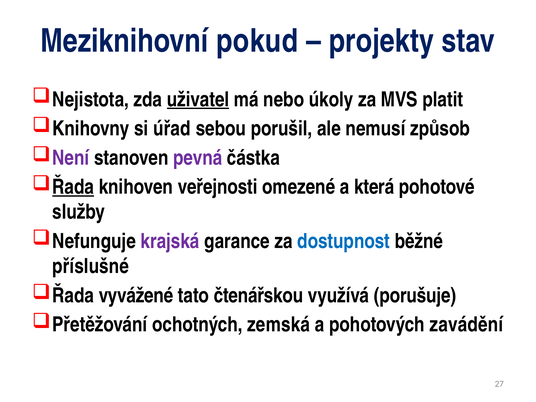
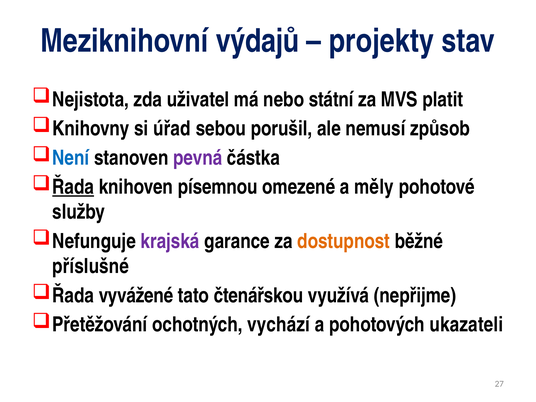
pokud: pokud -> výdajů (258, 41)
uživatel underline: present -> none (198, 99)
úkoly: úkoly -> státní (331, 99)
Není colour: purple -> blue (71, 158)
veřejnosti: veřejnosti -> písemnou (218, 187)
která: která -> měly (374, 187)
dostupnost colour: blue -> orange (344, 241)
porušuje: porušuje -> nepřijme (415, 296)
zemská: zemská -> vychází (279, 325)
zavádění: zavádění -> ukazateli (466, 325)
